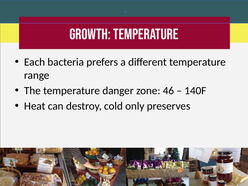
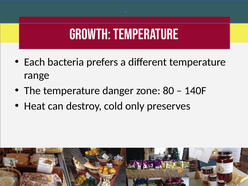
46: 46 -> 80 (168, 91)
